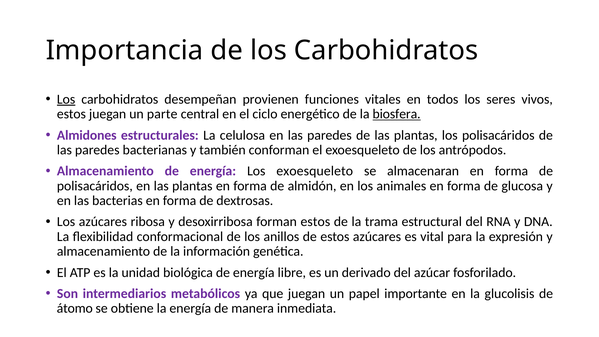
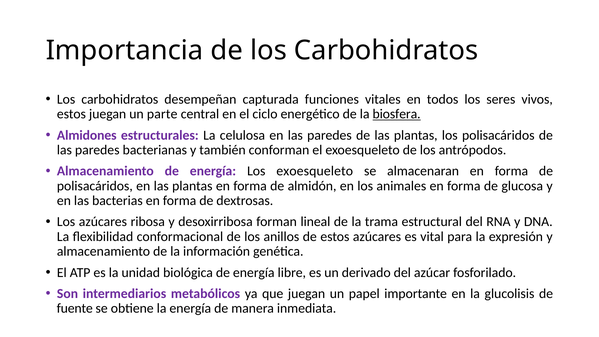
Los underline: present -> none (66, 99)
provienen: provienen -> capturada (271, 99)
forman estos: estos -> lineal (315, 222)
átomo: átomo -> fuente (75, 308)
